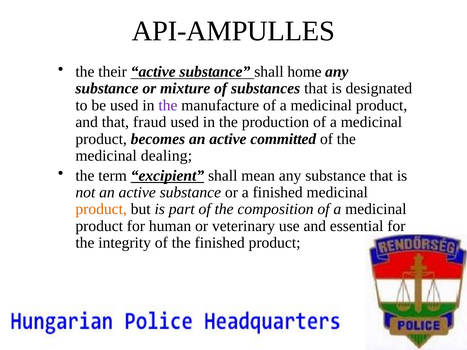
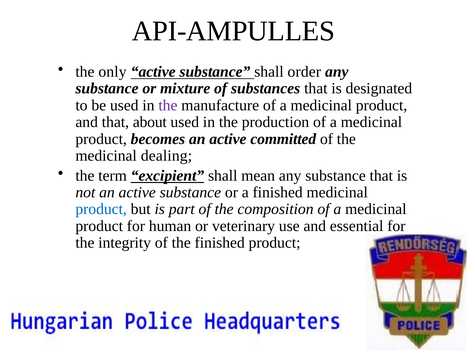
their: their -> only (112, 72)
home: home -> order (304, 72)
fraud: fraud -> about (150, 122)
product colour: orange -> blue (101, 209)
